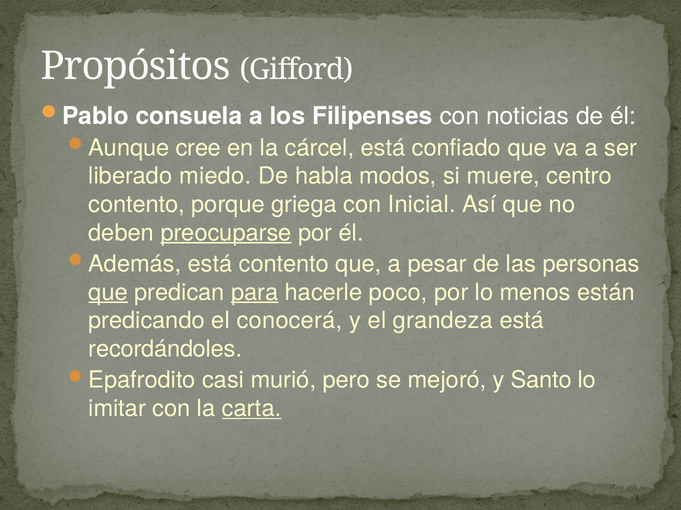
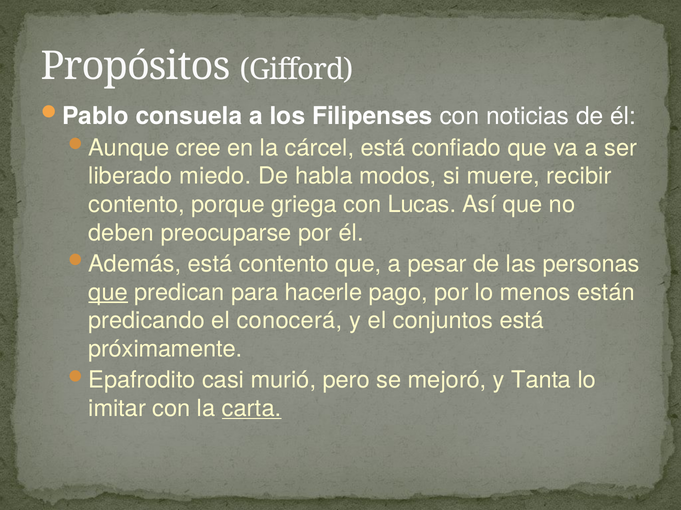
centro: centro -> recibir (579, 176)
Inicial: Inicial -> Lucas (422, 205)
preocuparse underline: present -> none (226, 233)
para underline: present -> none (255, 293)
poco: poco -> pago (398, 293)
grandeza: grandeza -> conjuntos (443, 321)
recordándoles: recordándoles -> próximamente (165, 349)
Santo: Santo -> Tanta (541, 381)
